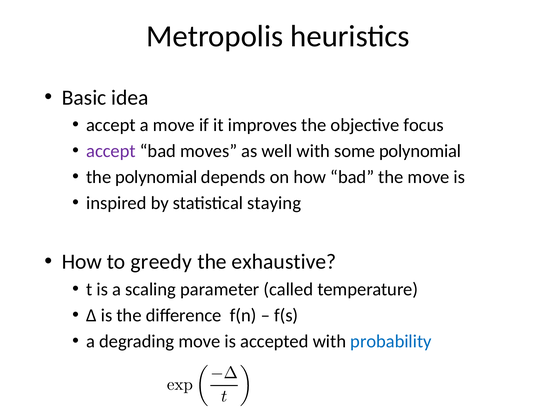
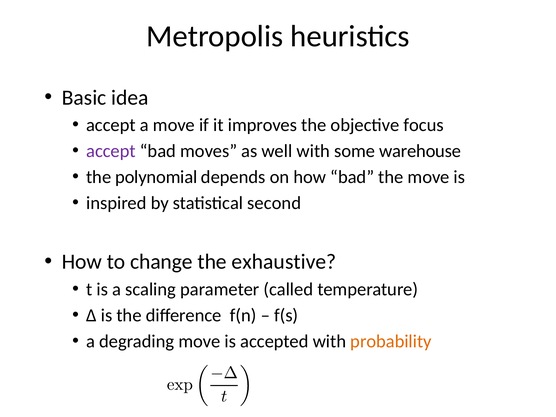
some polynomial: polynomial -> warehouse (420, 151)
staying: staying -> second (274, 203)
greedy: greedy -> change (161, 262)
probability colour: blue -> orange (391, 341)
